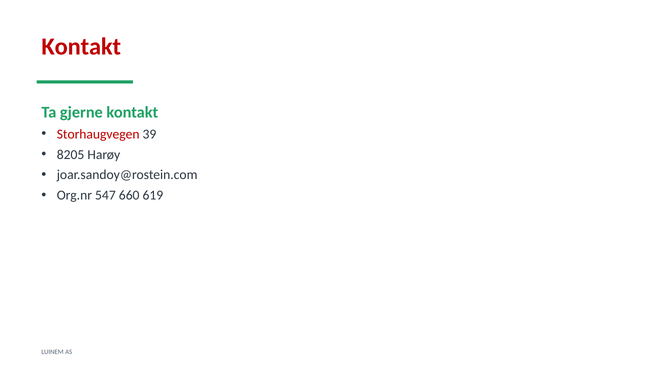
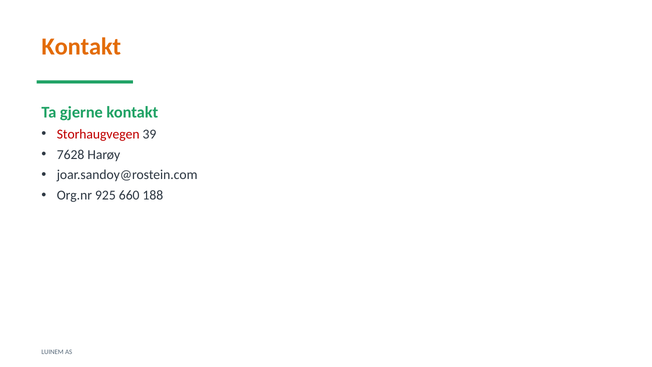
Kontakt colour: red -> orange (81, 47)
8205: 8205 -> 7628 (71, 154)
547: 547 -> 925 (105, 195)
619: 619 -> 188 (153, 195)
